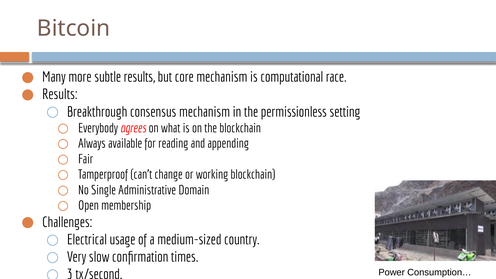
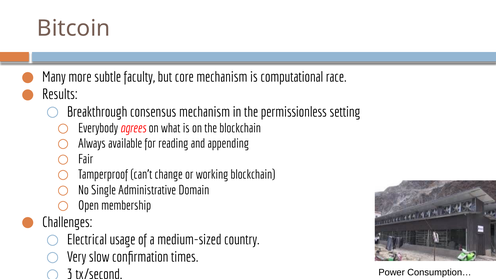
subtle results: results -> faculty (139, 77)
